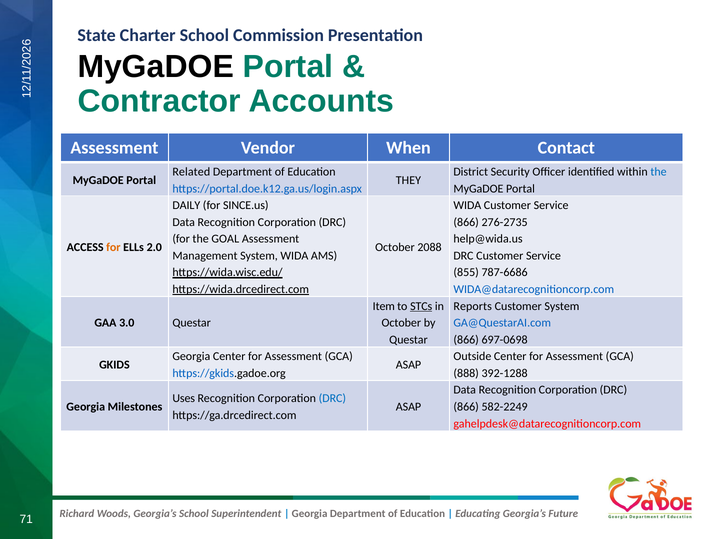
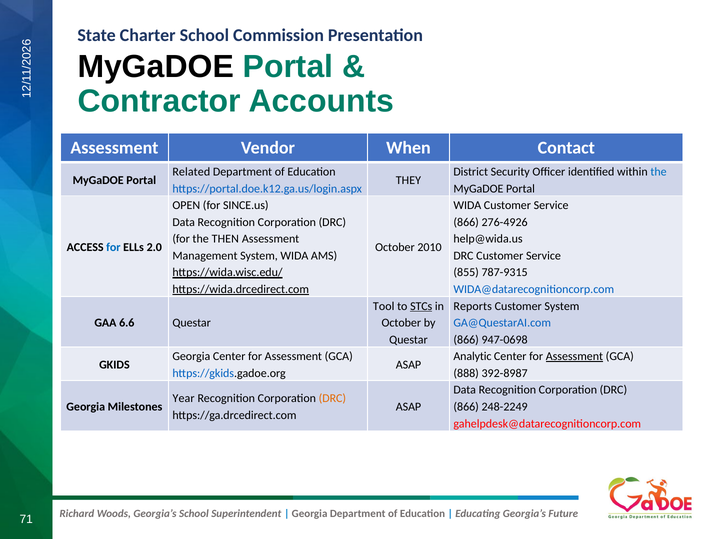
DAILY: DAILY -> OPEN (186, 205)
276-2735: 276-2735 -> 276-4926 (505, 222)
GOAL: GOAL -> THEN (225, 239)
for colour: orange -> blue (113, 247)
2088: 2088 -> 2010 (430, 247)
787-6686: 787-6686 -> 787-9315 (505, 273)
Item: Item -> Tool (384, 306)
3.0: 3.0 -> 6.6 (127, 323)
697-0698: 697-0698 -> 947-0698 (505, 340)
Outside: Outside -> Analytic (472, 357)
Assessment underline: none -> present (574, 357)
392-1288: 392-1288 -> 392-8987 (505, 373)
Uses: Uses -> Year (184, 399)
DRC colour: blue -> orange (332, 399)
582-2249: 582-2249 -> 248-2249 (505, 407)
